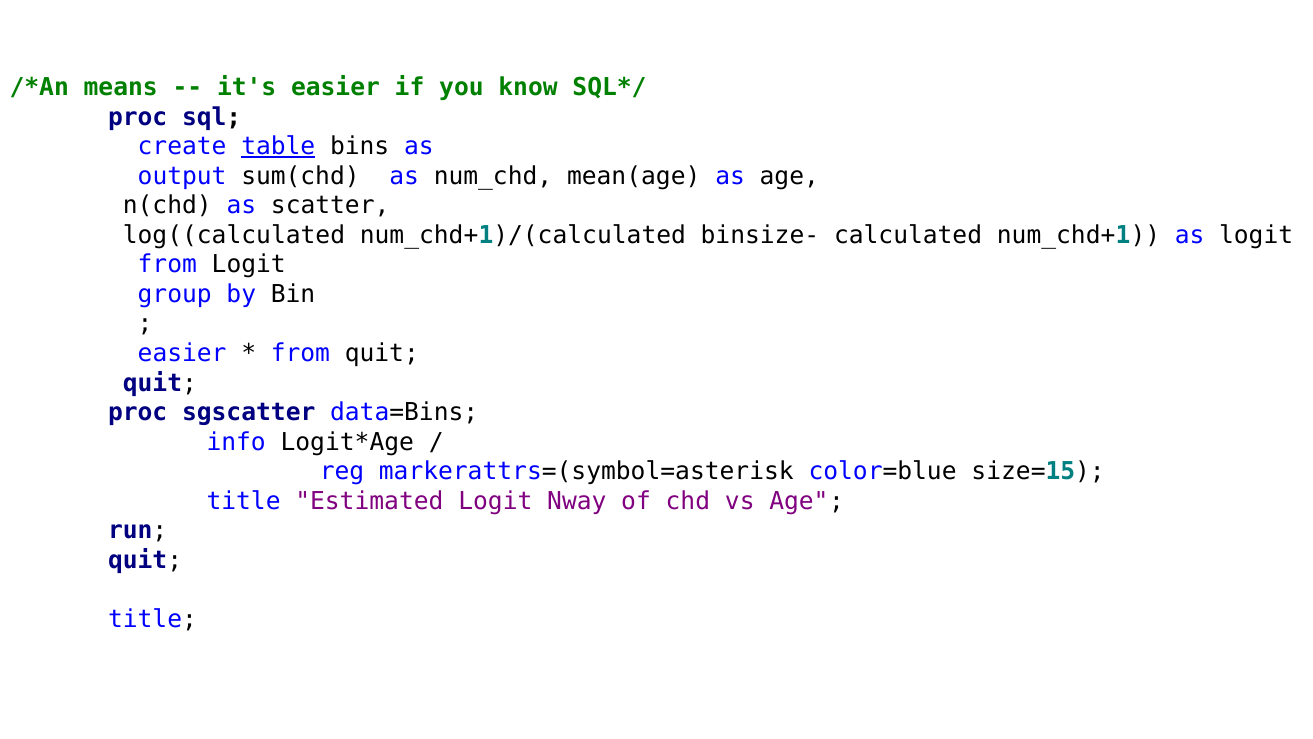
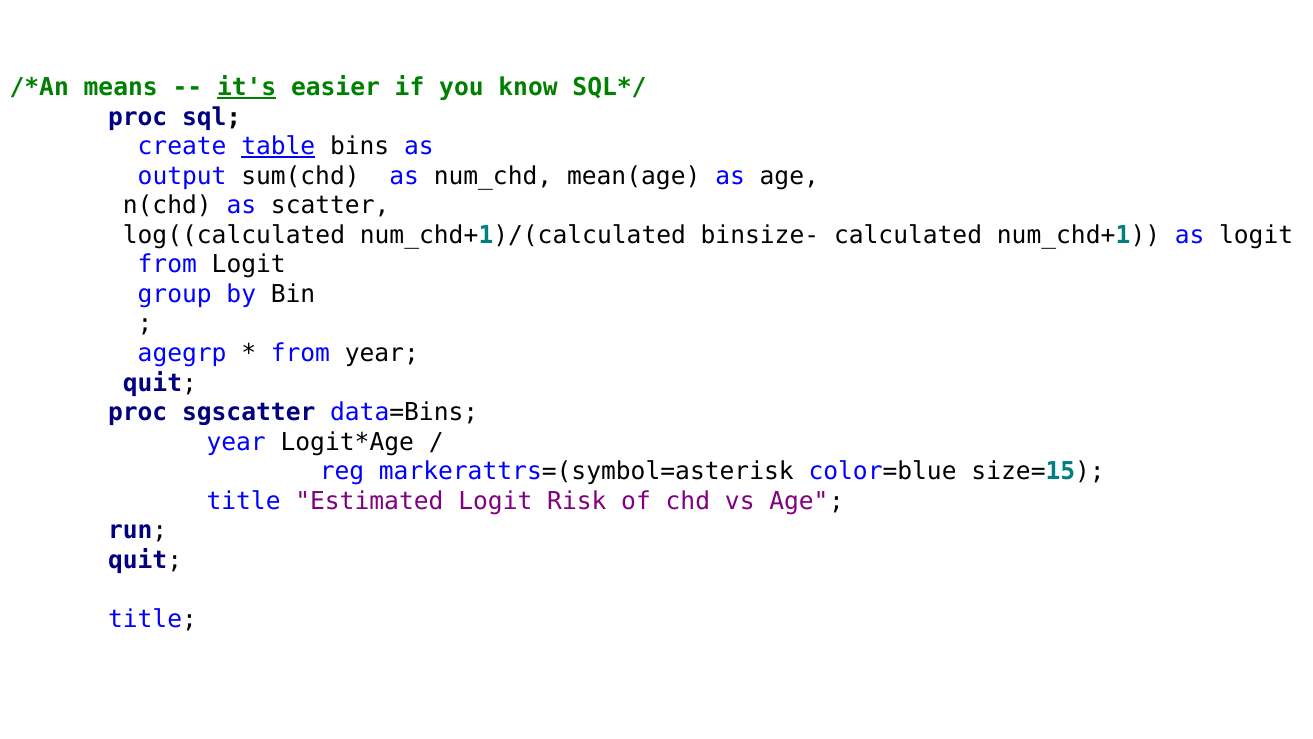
it's underline: none -> present (247, 87)
easier: easier -> agegrp (182, 353)
from quit: quit -> year (382, 353)
info: info -> year (236, 442)
Nway: Nway -> Risk (577, 501)
